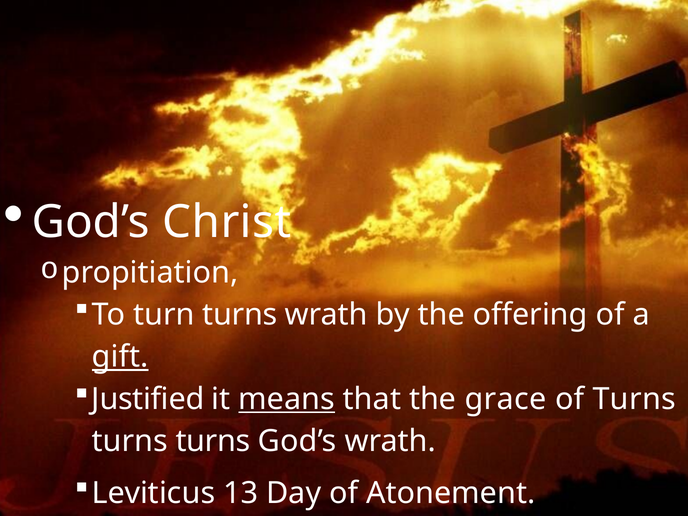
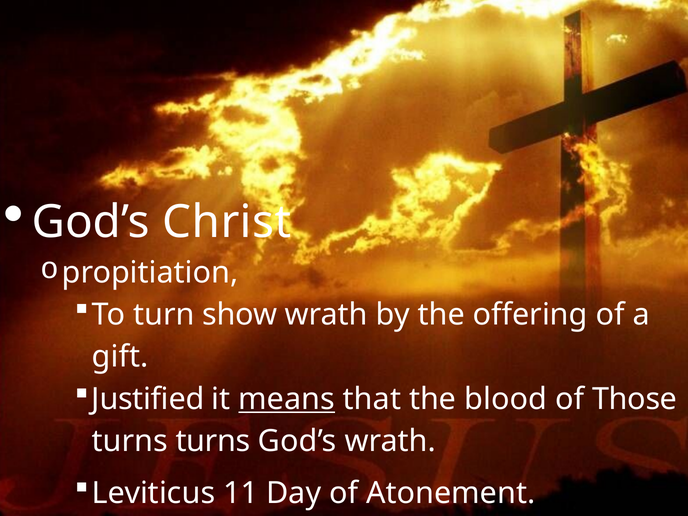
turn turns: turns -> show (240, 315)
gift underline: present -> none (120, 357)
grace: grace -> blood (506, 399)
of Turns: Turns -> Those (635, 399)
13: 13 -> 11 (241, 493)
